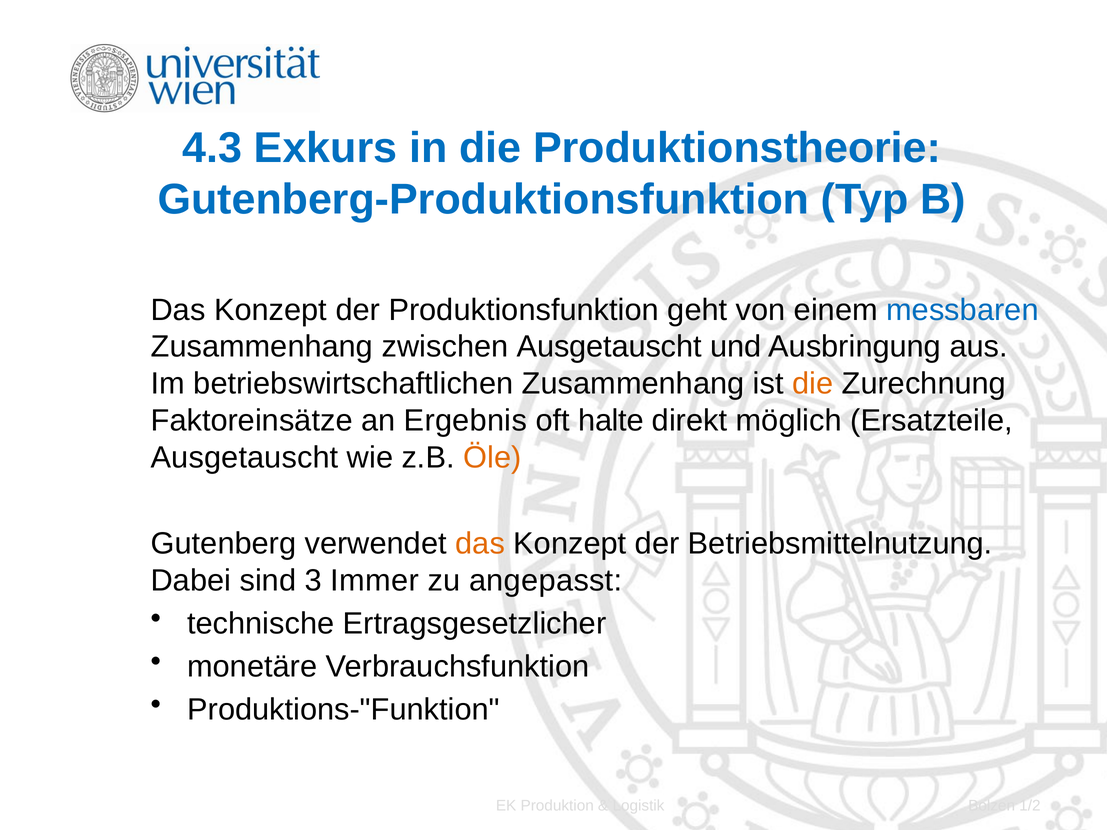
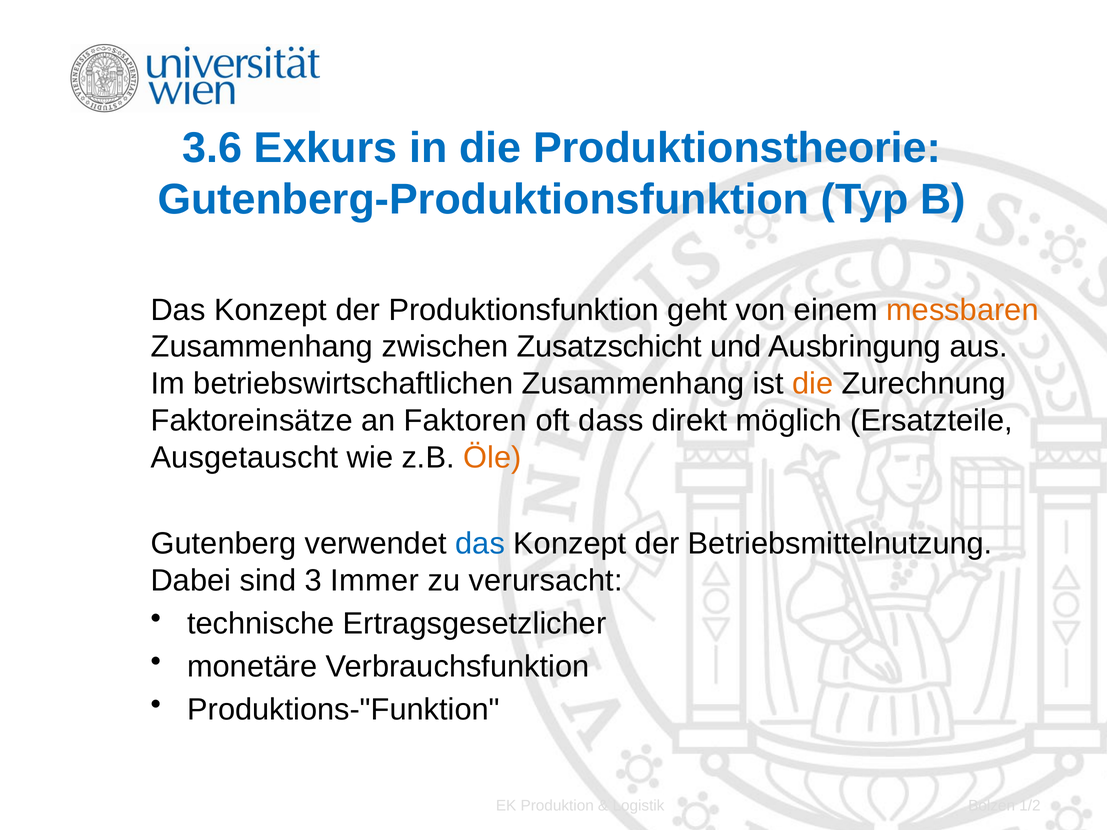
4.3: 4.3 -> 3.6 (212, 148)
messbaren colour: blue -> orange (962, 310)
zwischen Ausgetauscht: Ausgetauscht -> Zusatzschicht (609, 347)
Ergebnis: Ergebnis -> Faktoren (465, 421)
halte: halte -> dass (611, 421)
das colour: orange -> blue (480, 544)
angepasst: angepasst -> verursacht (546, 581)
